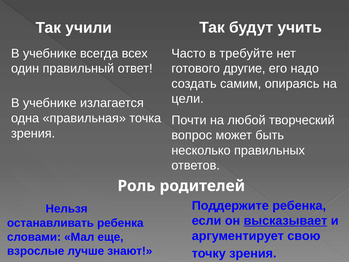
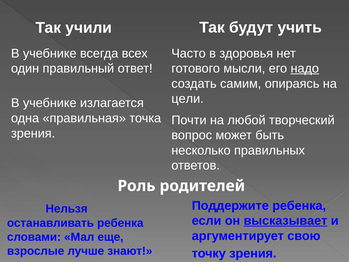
требуйте: требуйте -> здоровья (246, 53)
другие: другие -> мысли (244, 68)
надо underline: none -> present (305, 68)
